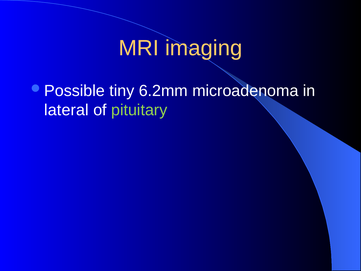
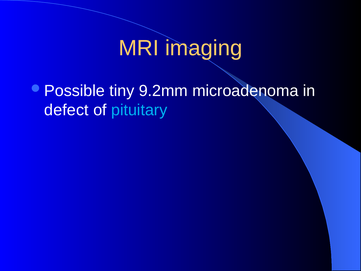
6.2mm: 6.2mm -> 9.2mm (163, 91)
lateral: lateral -> defect (66, 110)
pituitary colour: light green -> light blue (139, 110)
